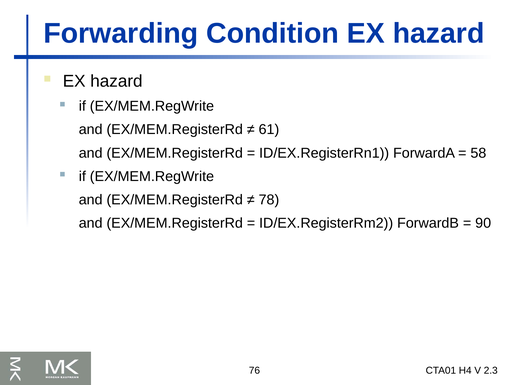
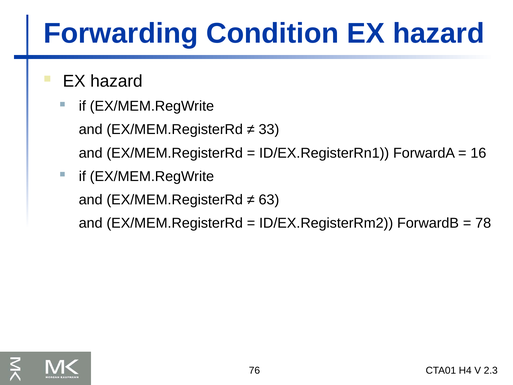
61: 61 -> 33 (269, 130)
58: 58 -> 16 (478, 153)
78: 78 -> 63 (269, 200)
90: 90 -> 78 (483, 223)
